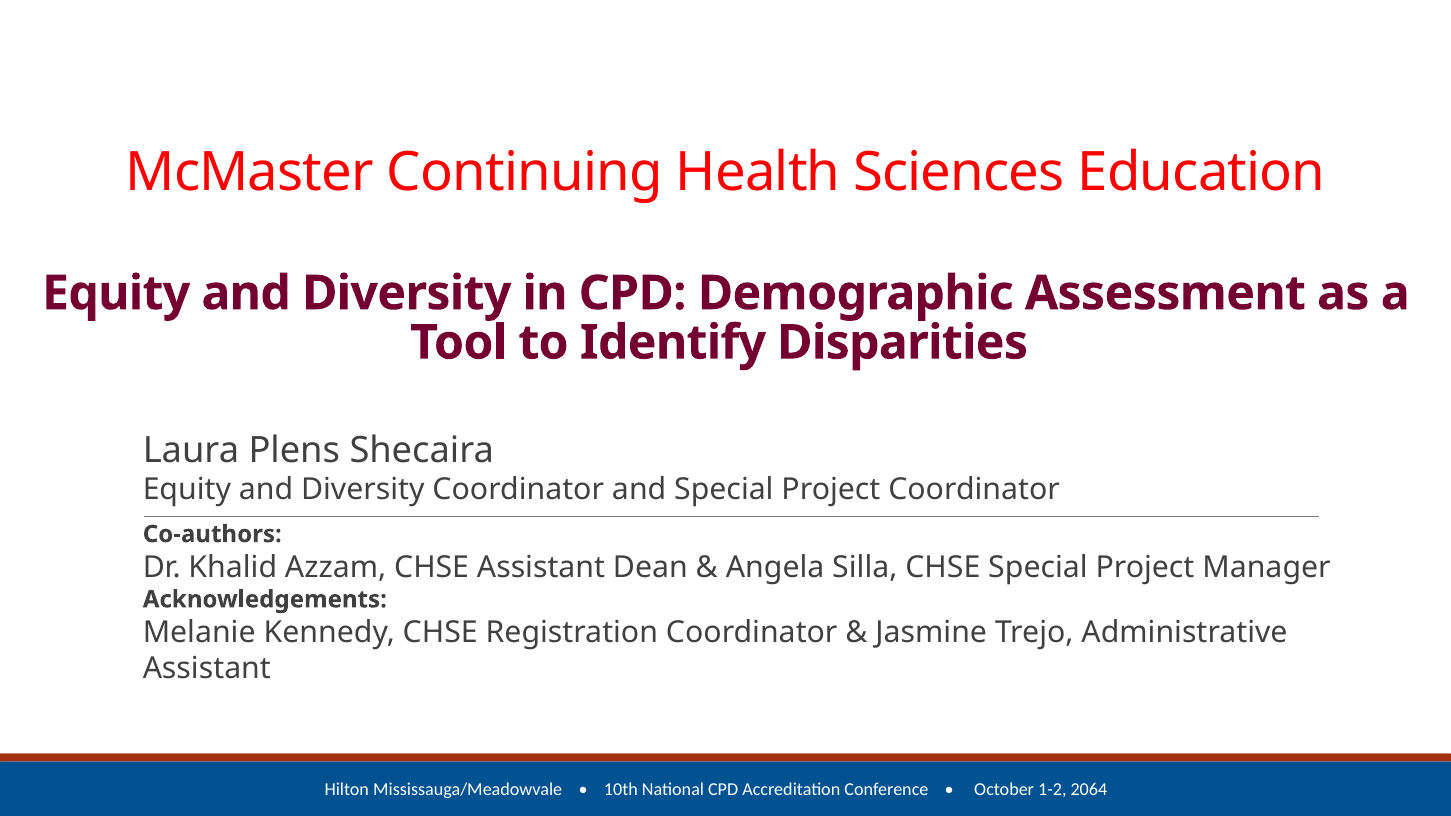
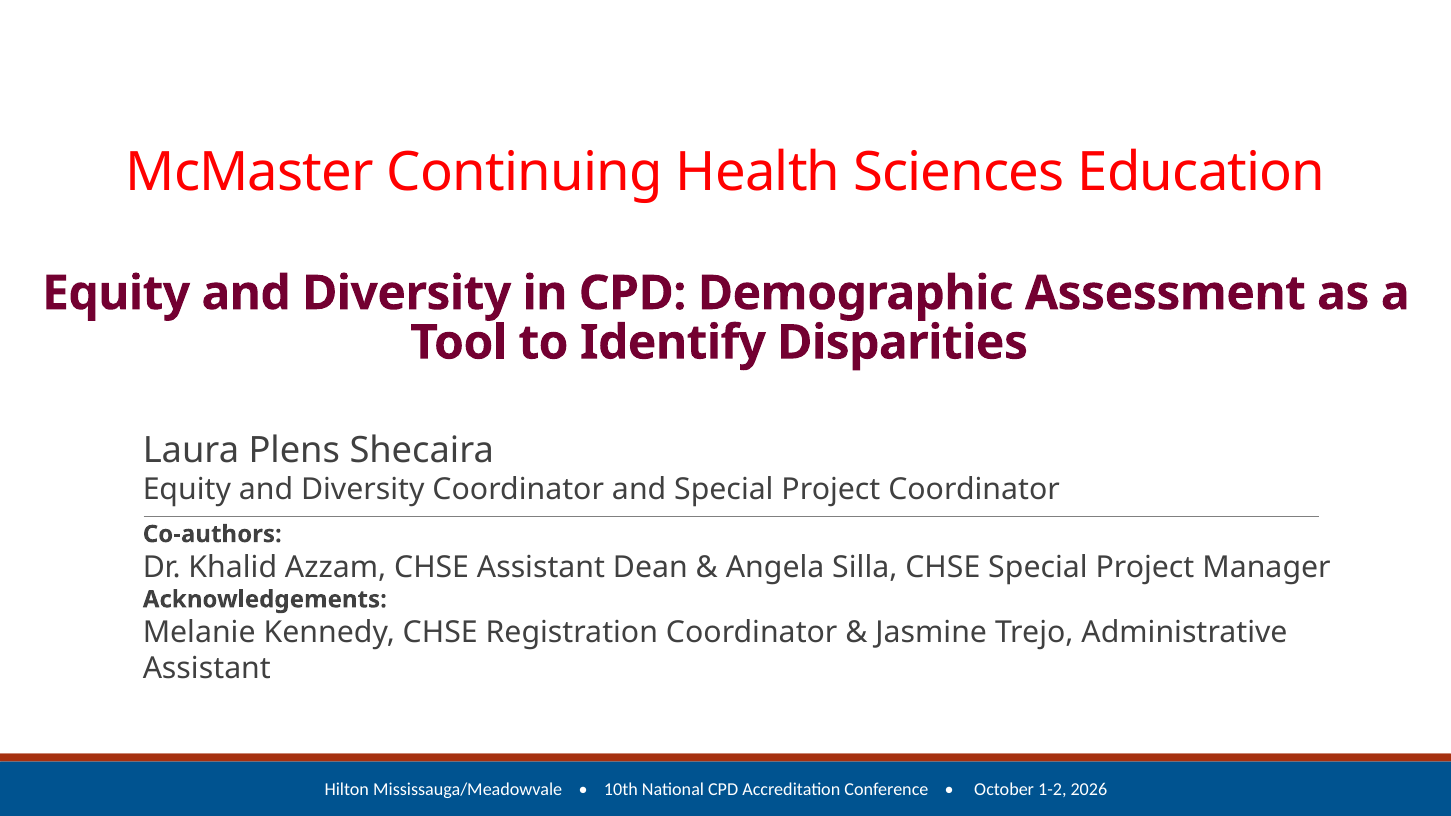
2064: 2064 -> 2026 (1089, 790)
